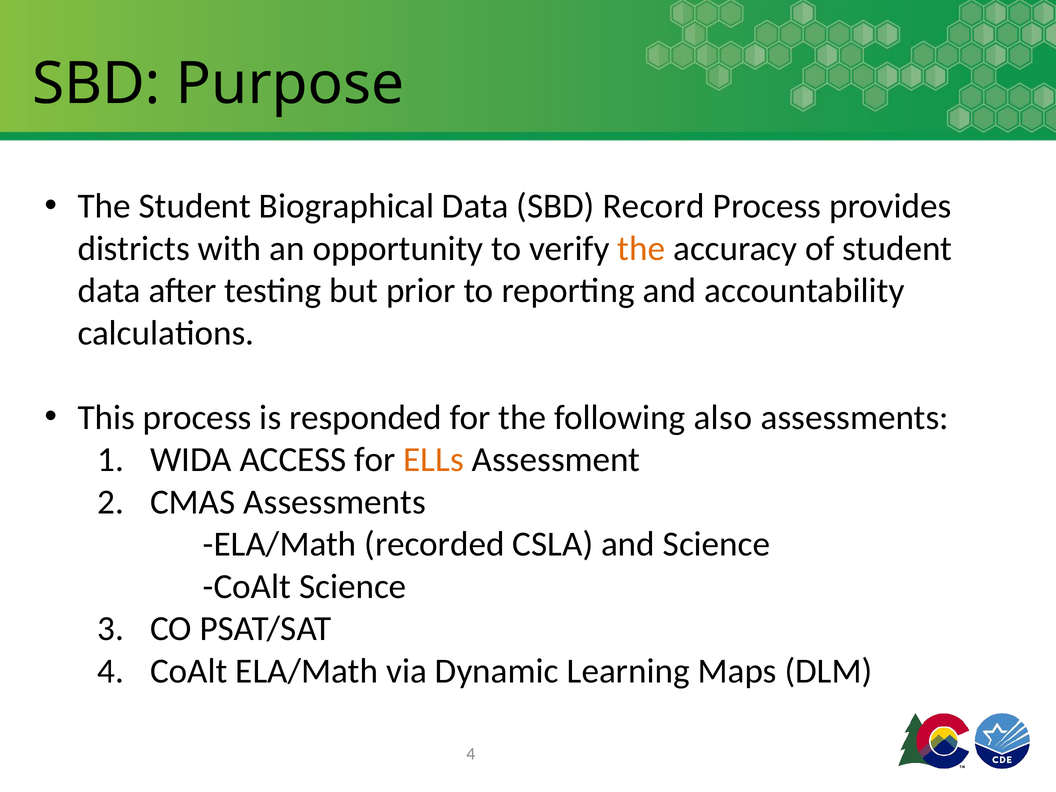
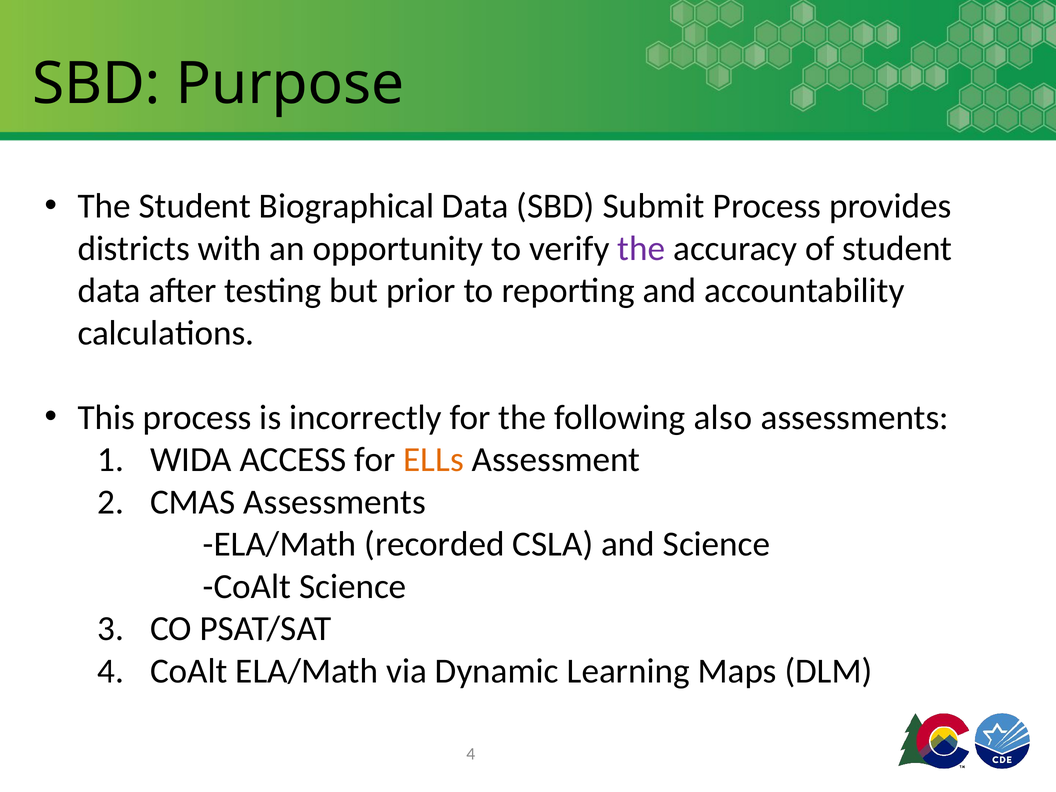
Record: Record -> Submit (654, 206)
the colour: orange -> purple (641, 249)
responded: responded -> incorrectly (366, 418)
